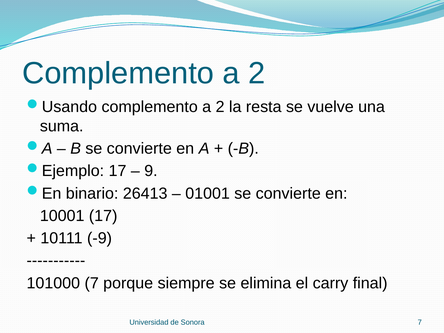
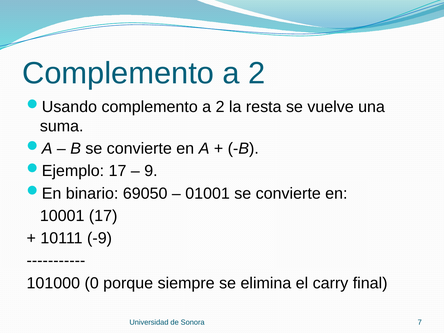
26413: 26413 -> 69050 (145, 193)
101000 7: 7 -> 0 (92, 283)
